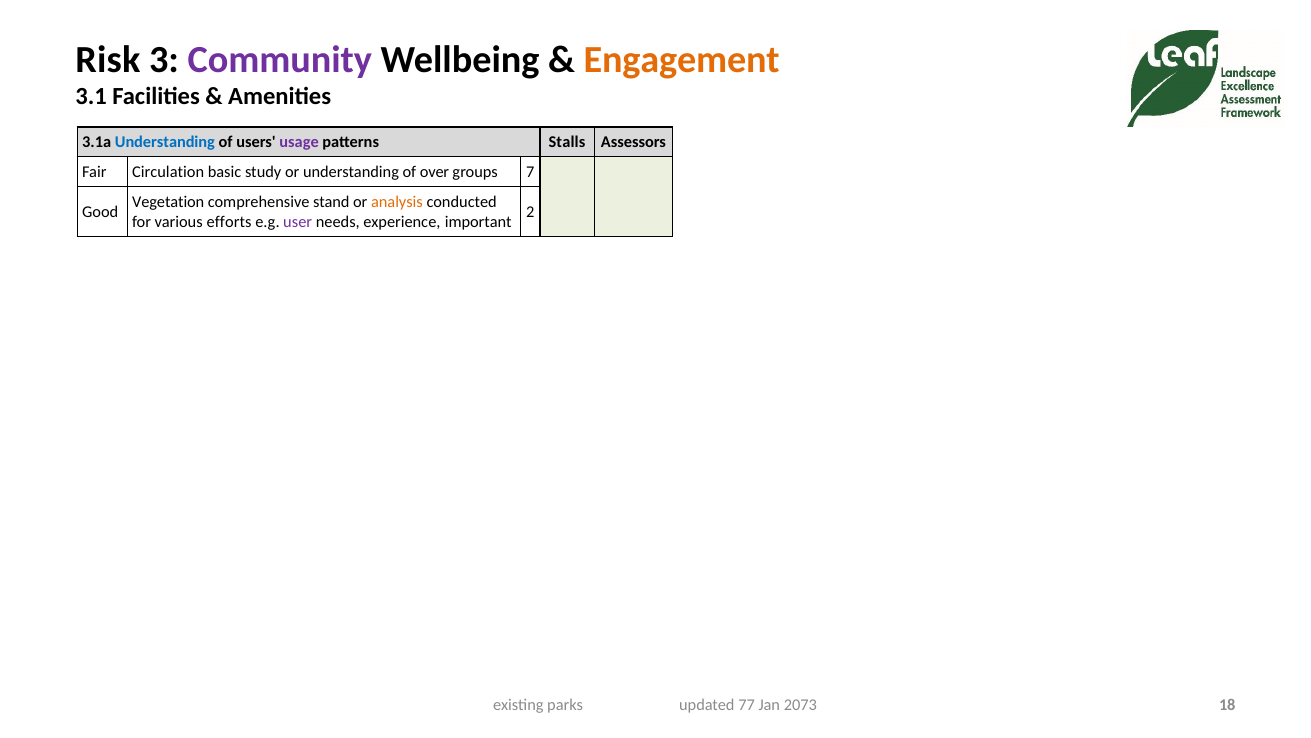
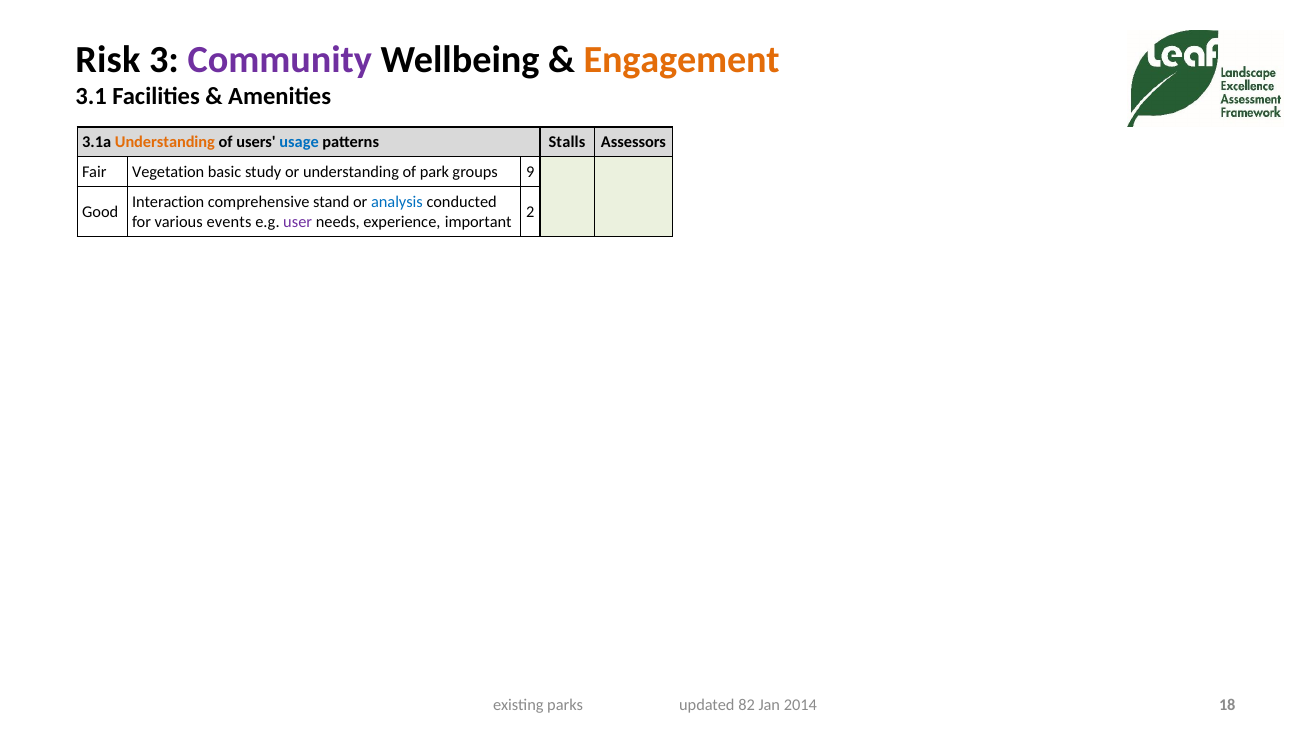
Understanding colour: blue -> orange (165, 142)
usage colour: purple -> blue (299, 142)
Circulation: Circulation -> Vegetation (168, 172)
over: over -> park (434, 172)
7: 7 -> 9 (530, 172)
Vegetation: Vegetation -> Interaction (168, 202)
analysis colour: orange -> blue (397, 202)
efforts: efforts -> events (229, 222)
77: 77 -> 82 (747, 704)
2073: 2073 -> 2014 (800, 704)
